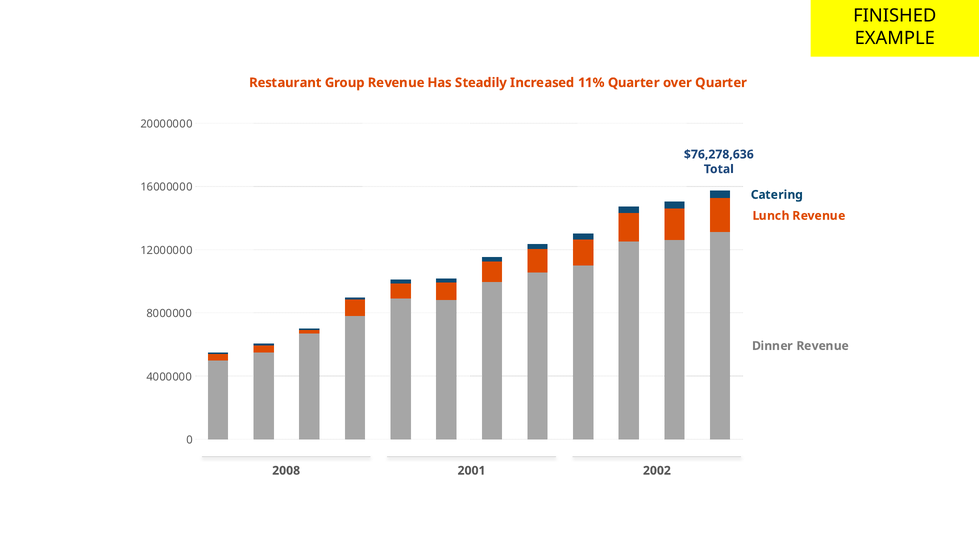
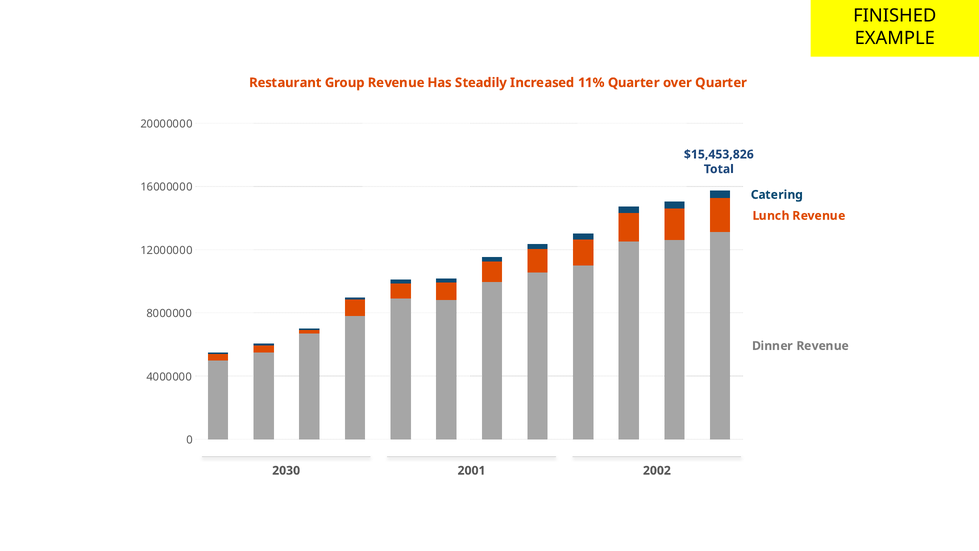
$76,278,636: $76,278,636 -> $15,453,826 (719, 154)
2008: 2008 -> 2030 (286, 470)
